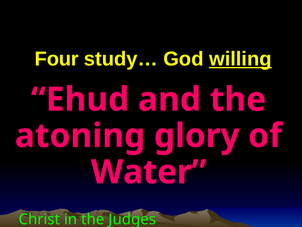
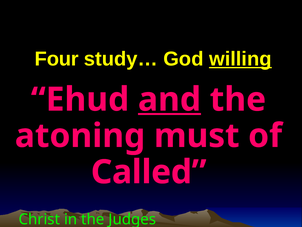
and underline: none -> present (169, 99)
glory: glory -> must (197, 136)
Water: Water -> Called (149, 172)
